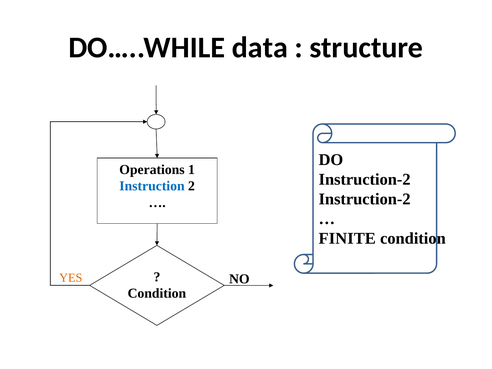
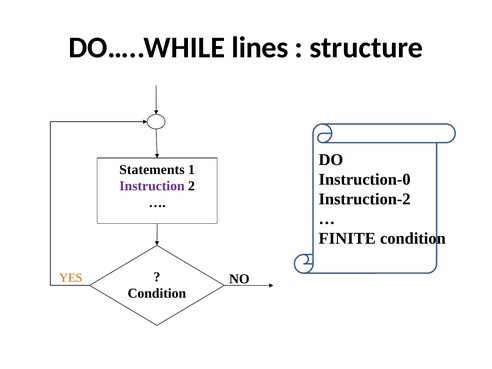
data: data -> lines (260, 48)
Operations: Operations -> Statements (152, 170)
Instruction-2: Instruction-2 -> Instruction-0 (365, 180)
Instruction colour: blue -> purple (152, 186)
